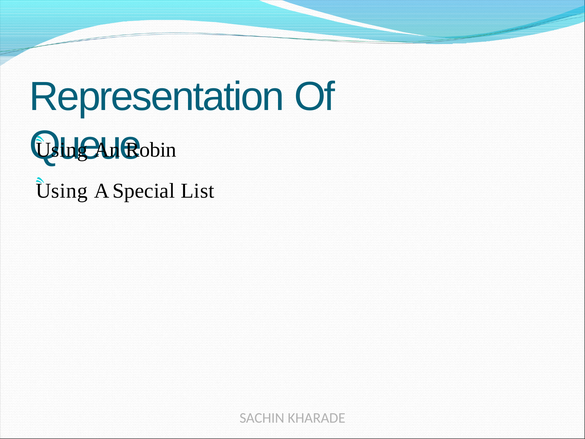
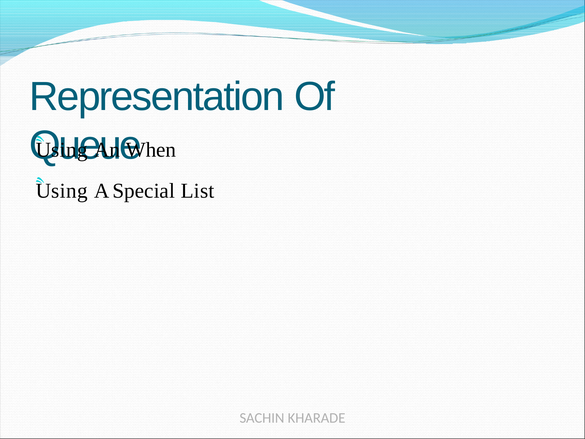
Robin: Robin -> When (151, 150)
